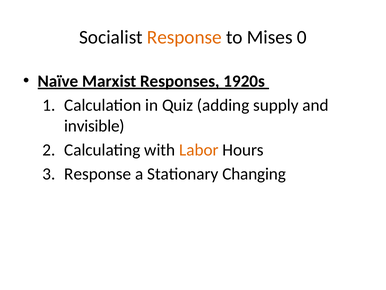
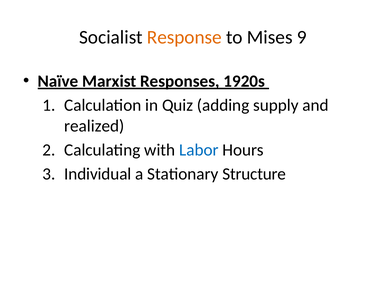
0: 0 -> 9 (302, 37)
invisible: invisible -> realized (94, 126)
Labor colour: orange -> blue (199, 150)
Response: Response -> Individual (98, 174)
Changing: Changing -> Structure (254, 174)
